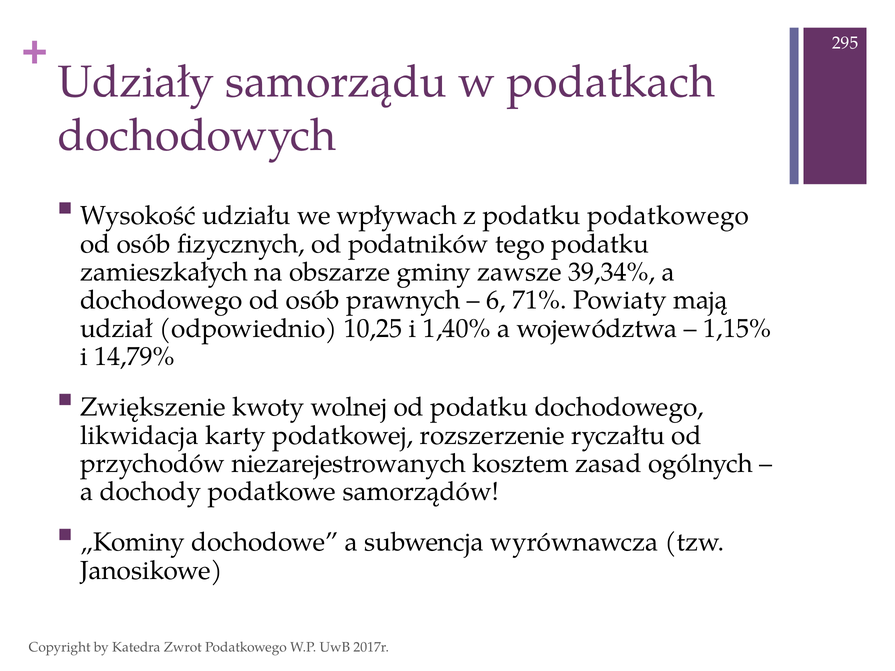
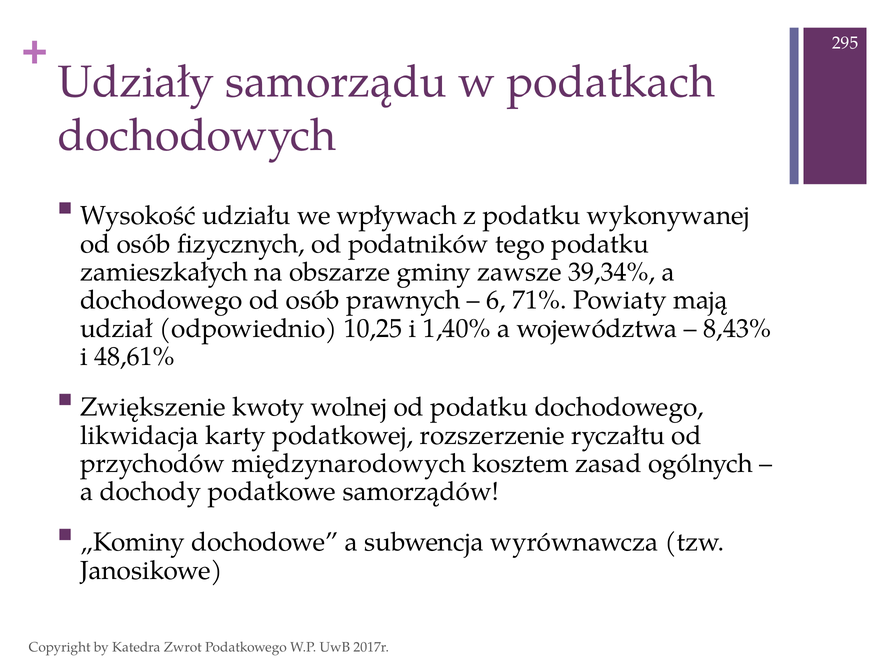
podatku podatkowego: podatkowego -> wykonywanej (668, 216)
1,15%: 1,15% -> 8,43% (737, 329)
14,79%: 14,79% -> 48,61% (134, 357)
niezarejestrowanych: niezarejestrowanych -> międzynarodowych (349, 464)
